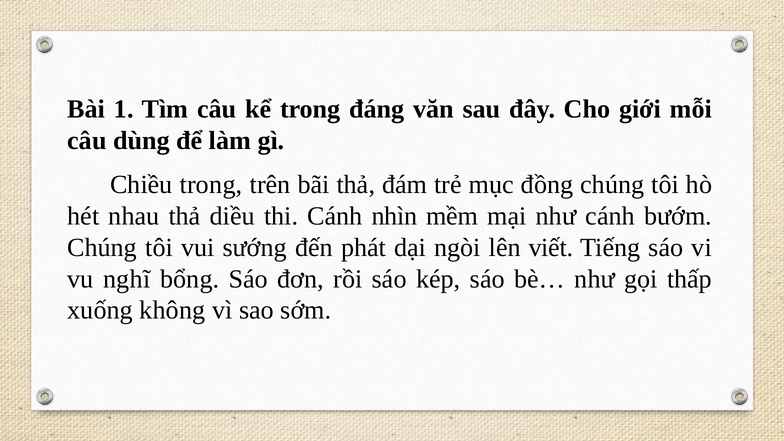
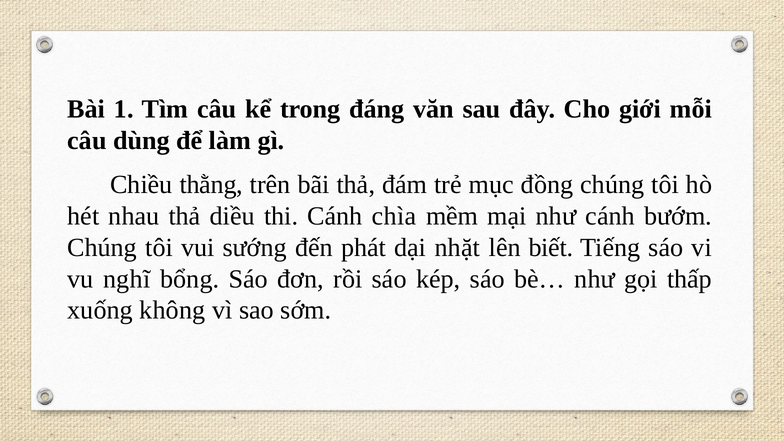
Chiều trong: trong -> thằng (211, 185)
nhìn: nhìn -> chìa (394, 216)
ngòi: ngòi -> nhặt (457, 248)
viết: viết -> biết (551, 248)
